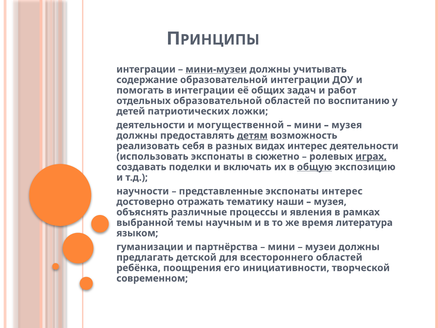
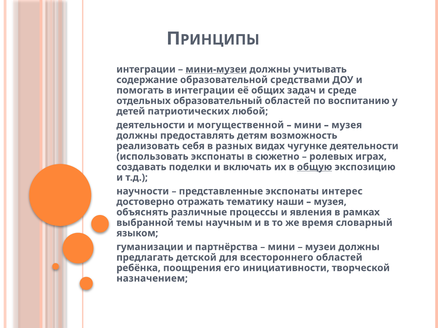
образовательной интеграции: интеграции -> средствами (300, 80)
работ: работ -> среде (342, 90)
отдельных образовательной: образовательной -> образовательный (218, 101)
ложки: ложки -> любой (250, 111)
детям underline: present -> none (252, 136)
видах интерес: интерес -> чугунке (307, 146)
играх underline: present -> none (371, 157)
литература: литература -> словарный (364, 223)
современном: современном -> назначением (152, 279)
